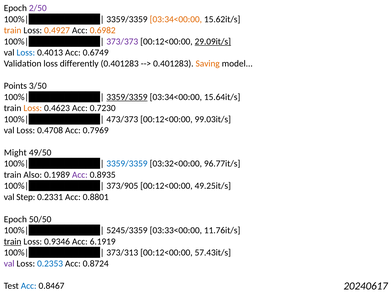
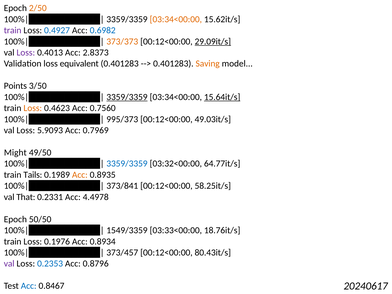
2/50 colour: purple -> orange (38, 8)
train colour: orange -> purple (13, 30)
0.4927 colour: orange -> blue (57, 30)
0.6982 colour: orange -> blue (103, 30)
373/373 colour: purple -> orange (122, 41)
Loss colour: blue -> purple (26, 53)
0.6749: 0.6749 -> 2.8373 (96, 53)
differently: differently -> equivalent (79, 64)
15.64it/s underline: none -> present (222, 97)
0.7230: 0.7230 -> 0.7560 (103, 108)
473/373: 473/373 -> 995/373 (122, 119)
99.03it/s: 99.03it/s -> 49.03it/s (213, 119)
0.4708: 0.4708 -> 5.9093 (50, 130)
96.77it/s: 96.77it/s -> 64.77it/s (222, 164)
Also: Also -> Tails (33, 175)
Acc colour: purple -> orange (80, 175)
373/905: 373/905 -> 373/841 (122, 186)
49.25it/s: 49.25it/s -> 58.25it/s (213, 186)
Step: Step -> That (26, 197)
0.8801: 0.8801 -> 4.4978 (96, 197)
5245/3359: 5245/3359 -> 1549/3359 (127, 230)
11.76it/s: 11.76it/s -> 18.76it/s (222, 230)
train underline: present -> none (13, 241)
0.9346: 0.9346 -> 0.1976 (57, 241)
6.1919: 6.1919 -> 0.8934 (103, 241)
373/313: 373/313 -> 373/457 (122, 253)
57.43it/s: 57.43it/s -> 80.43it/s (213, 253)
0.8724: 0.8724 -> 0.8796 (96, 264)
